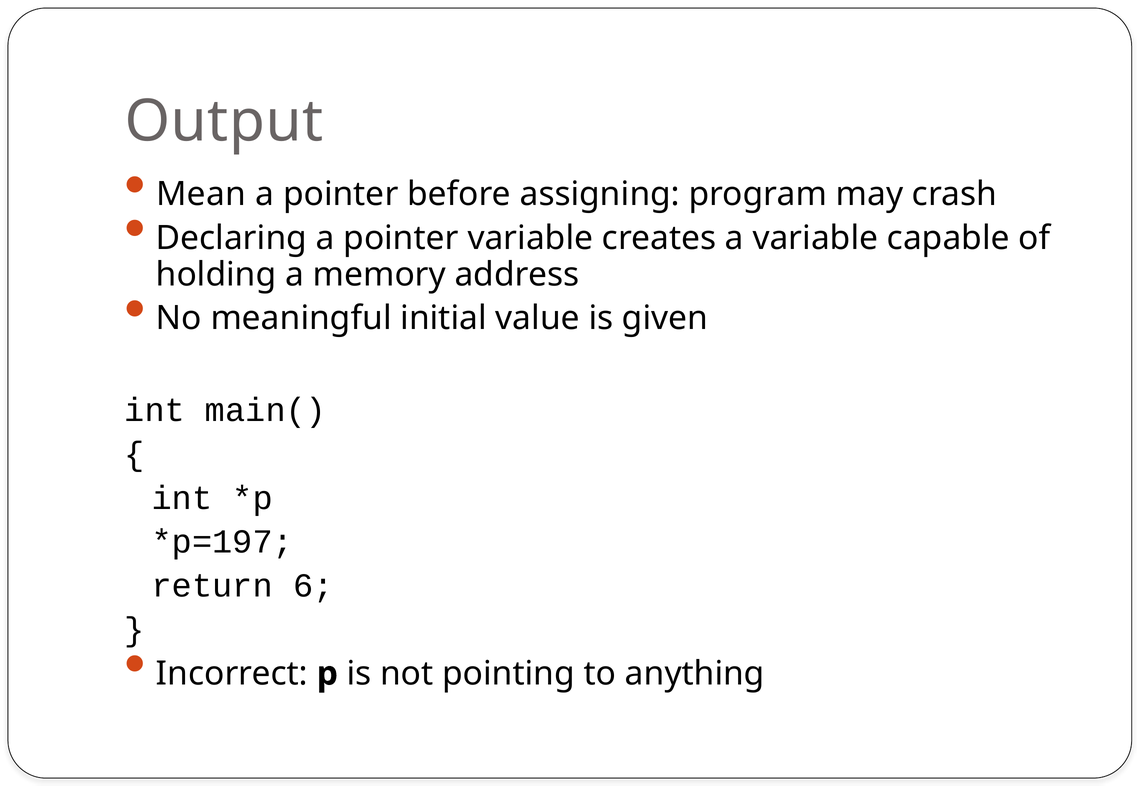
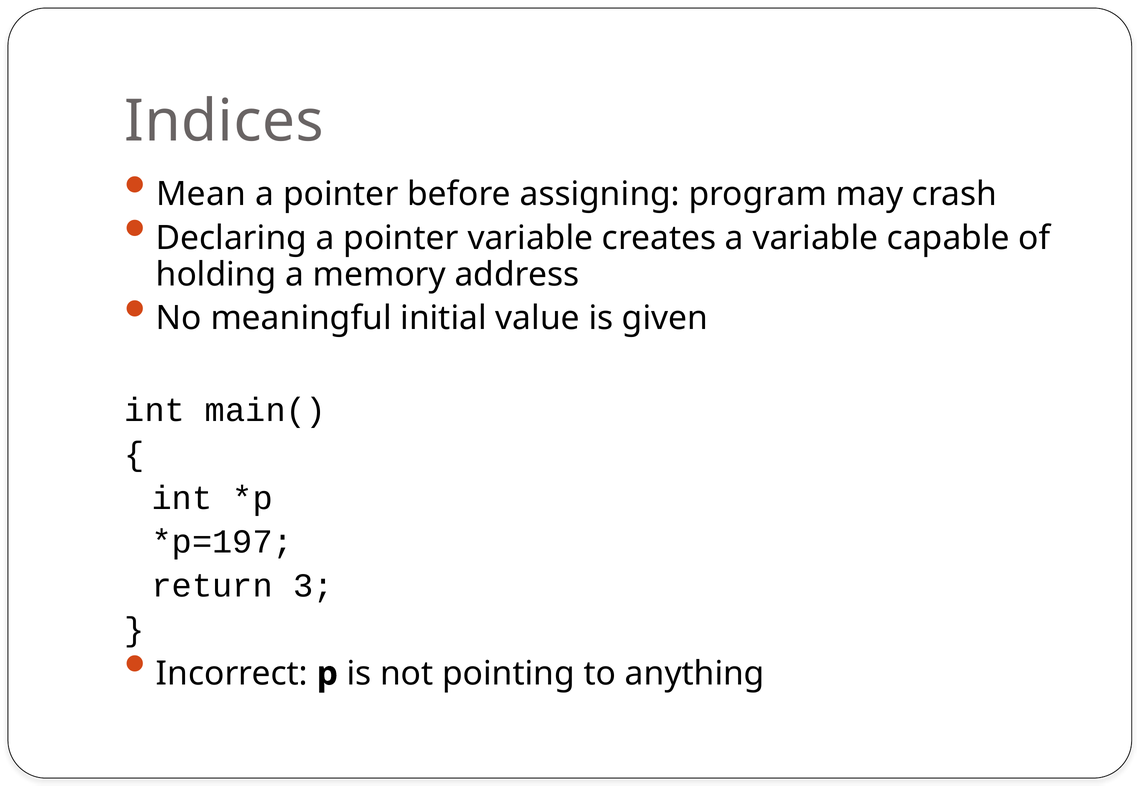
Output: Output -> Indices (224, 122)
6: 6 -> 3 (313, 586)
